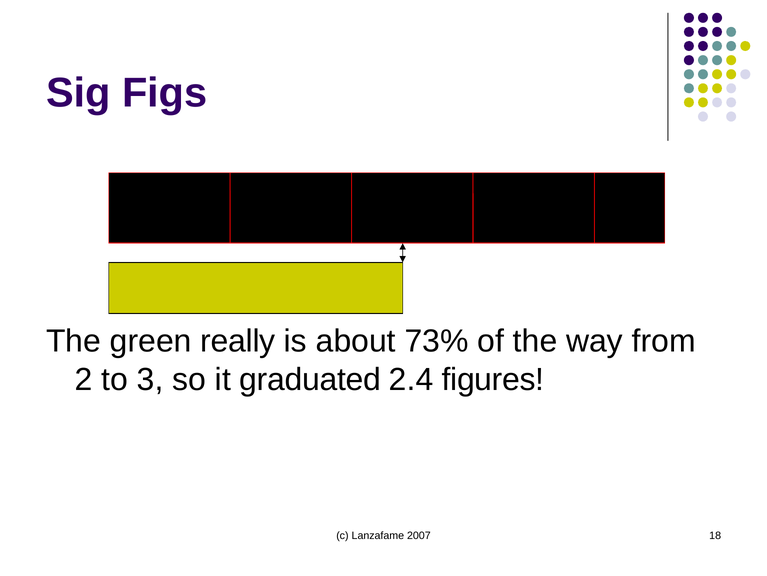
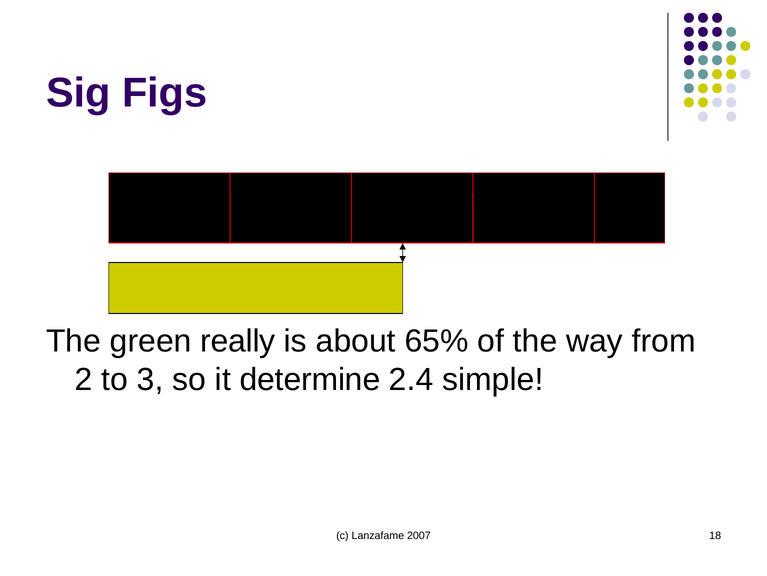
73%: 73% -> 65% (437, 341)
graduated: graduated -> determine (310, 379)
figures: figures -> simple (493, 379)
